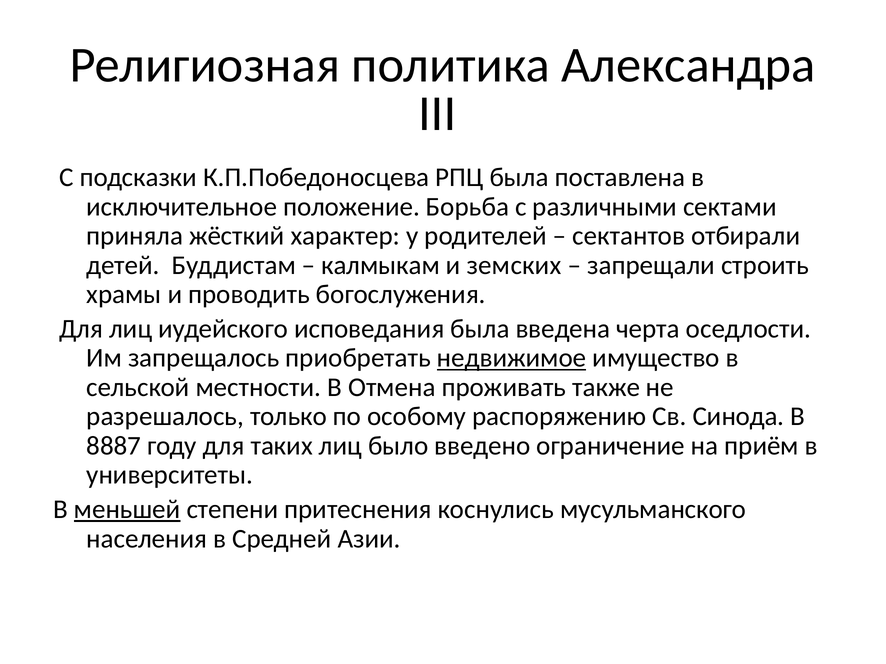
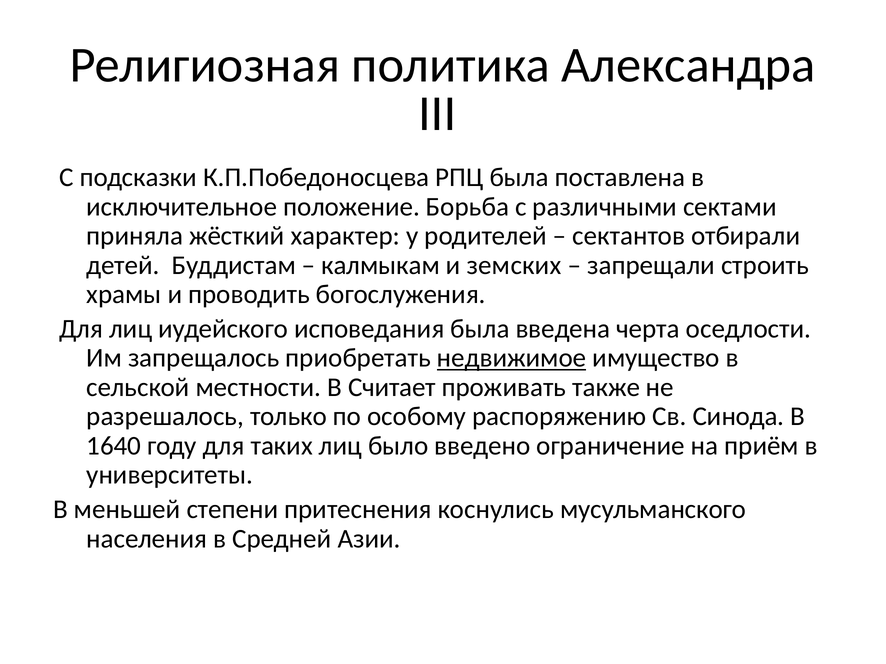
Отмена: Отмена -> Считает (392, 388)
8887: 8887 -> 1640 (114, 446)
меньшей underline: present -> none (127, 510)
